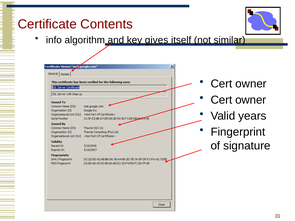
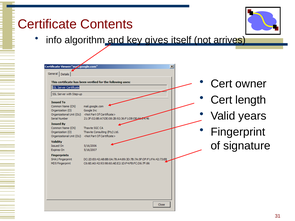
similar: similar -> arrives (230, 40)
owner: owner -> length (251, 100)
